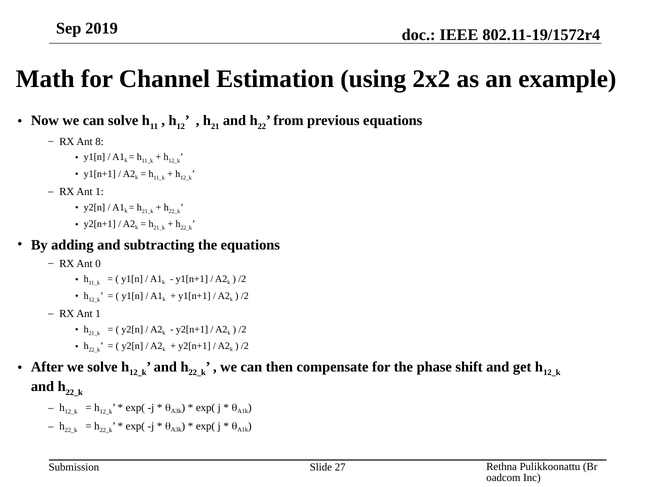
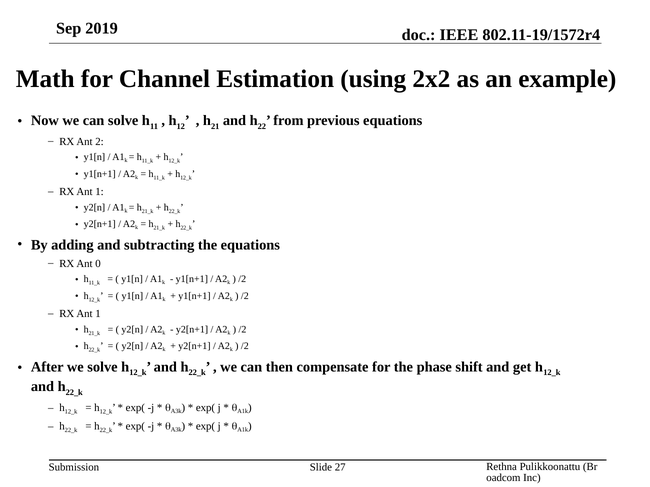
8: 8 -> 2 (100, 142)
